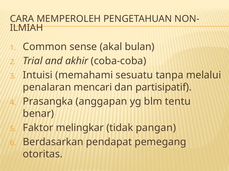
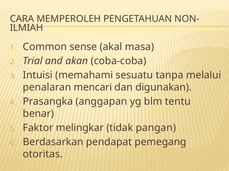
bulan: bulan -> masa (140, 47)
akhir: akhir -> akan (77, 61)
partisipatif: partisipatif -> digunakan (163, 88)
